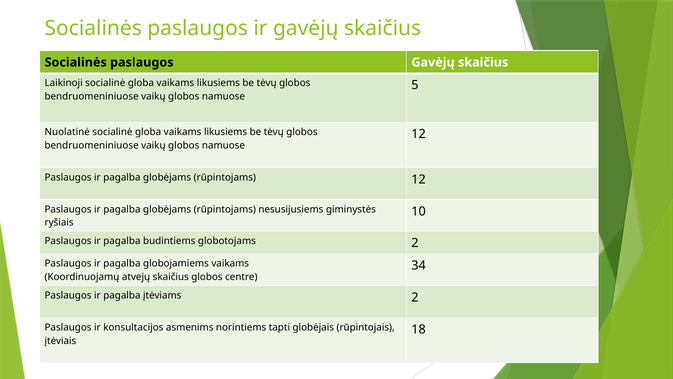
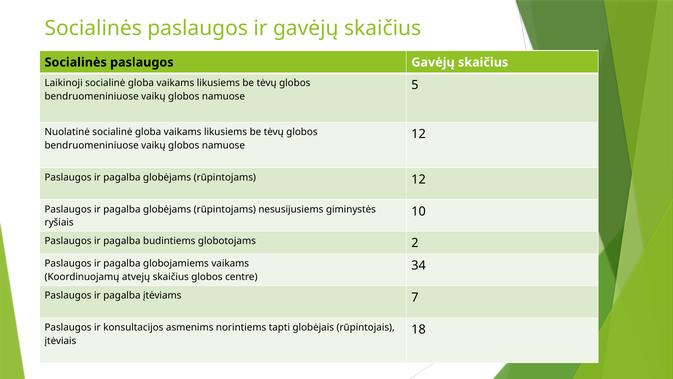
įtėviams 2: 2 -> 7 (415, 297)
